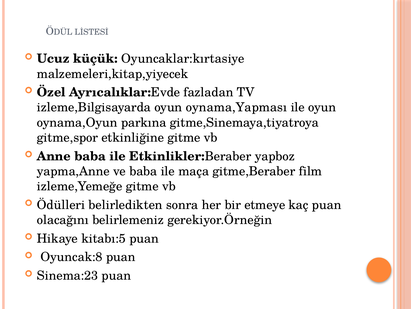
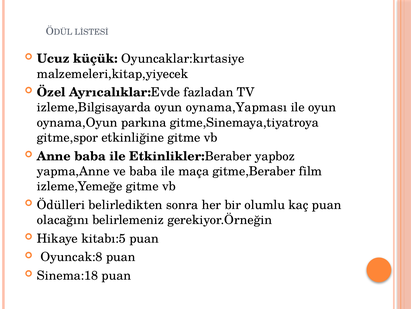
etmeye: etmeye -> olumlu (265, 204)
Sinema:23: Sinema:23 -> Sinema:18 (68, 275)
